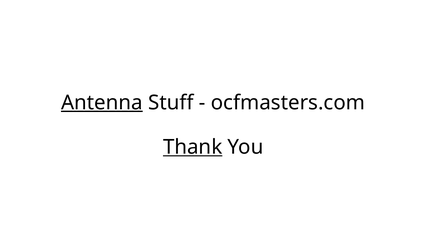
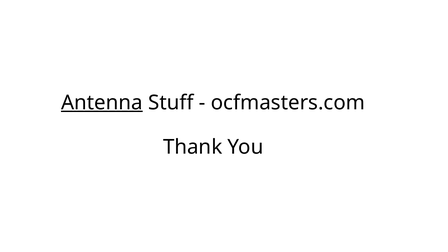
Thank underline: present -> none (193, 147)
